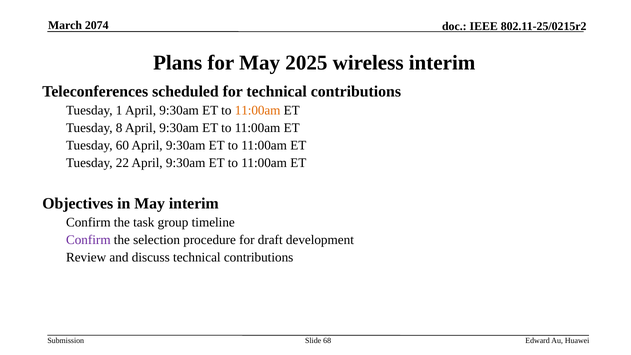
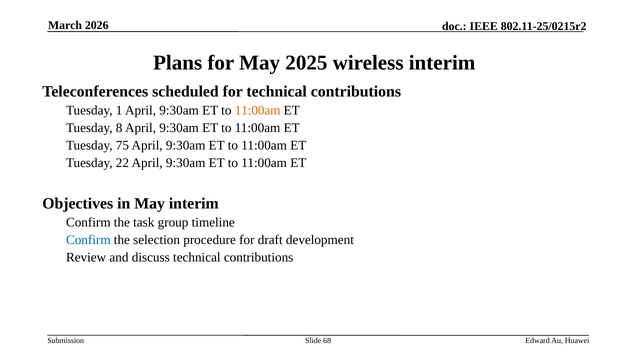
2074: 2074 -> 2026 (97, 25)
60: 60 -> 75 (122, 145)
Confirm colour: purple -> blue (88, 240)
